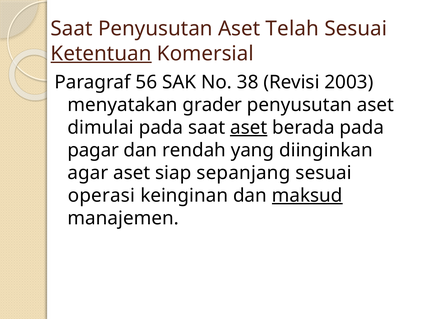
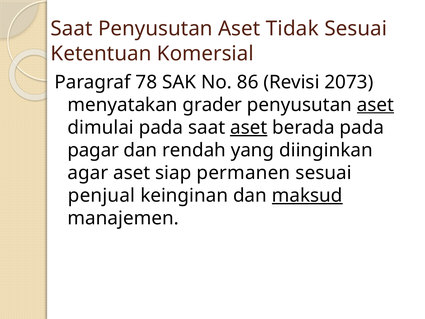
Telah: Telah -> Tidak (292, 29)
Ketentuan underline: present -> none (101, 53)
56: 56 -> 78 (146, 82)
38: 38 -> 86 (248, 82)
2003: 2003 -> 2073 (349, 82)
aset underline: none -> present (375, 105)
sepanjang: sepanjang -> permanen (243, 173)
operasi: operasi -> penjual (101, 195)
